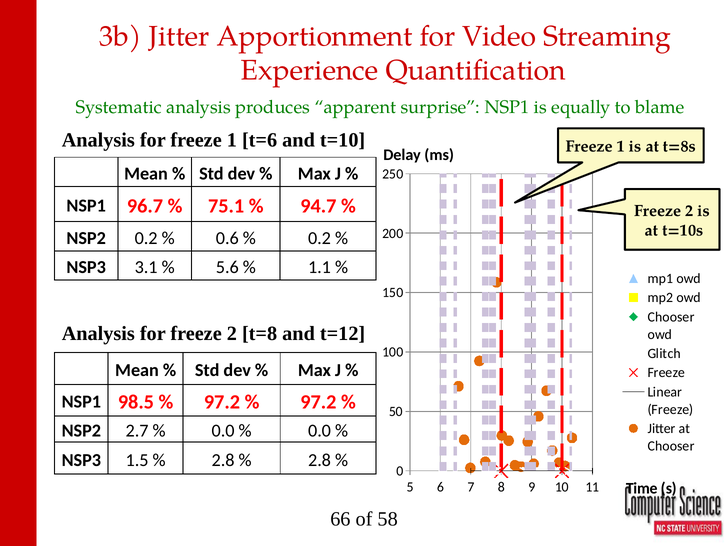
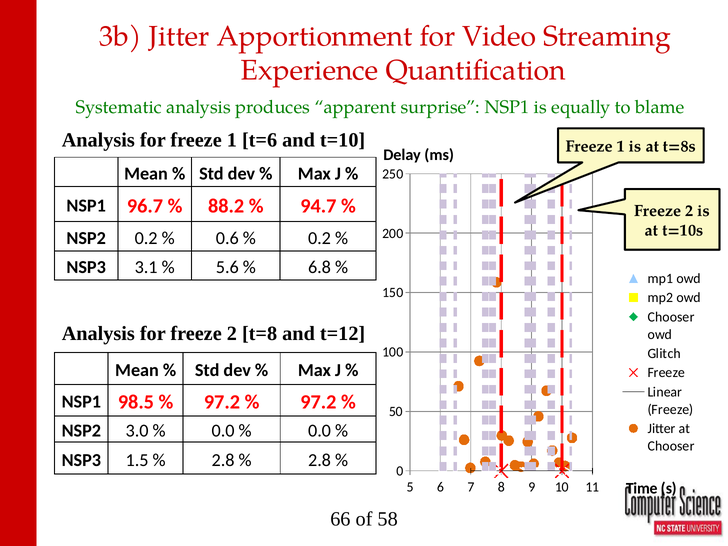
75.1: 75.1 -> 88.2 (226, 206)
1.1: 1.1 -> 6.8 (319, 267)
2.7: 2.7 -> 3.0 (137, 431)
